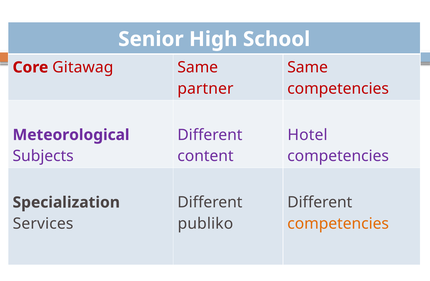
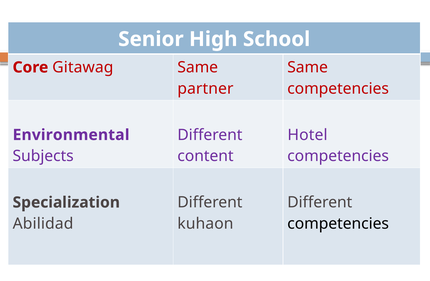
Meteorological: Meteorological -> Environmental (71, 135)
Services: Services -> Abilidad (43, 224)
publiko: publiko -> kuhaon (205, 224)
competencies colour: orange -> black (338, 224)
